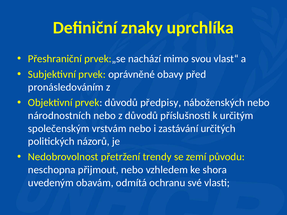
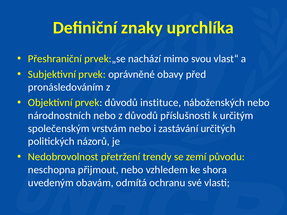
předpisy: předpisy -> instituce (161, 103)
